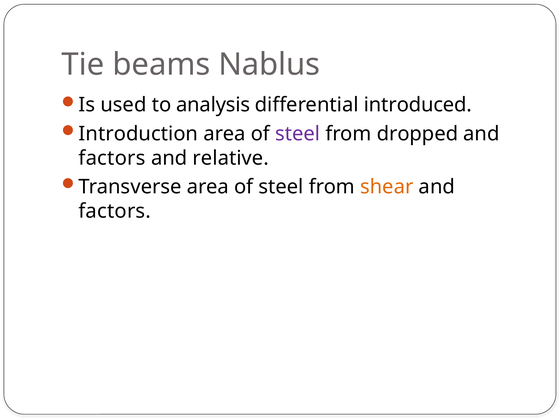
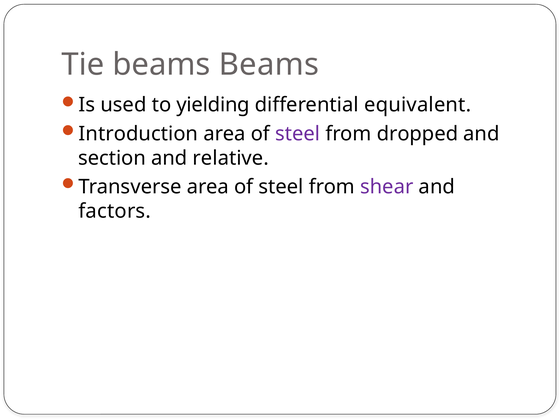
beams Nablus: Nablus -> Beams (269, 65)
analysis: analysis -> yielding (213, 105)
introduced: introduced -> equivalent (418, 105)
factors: factors -> section (112, 158)
shear colour: orange -> purple (387, 187)
